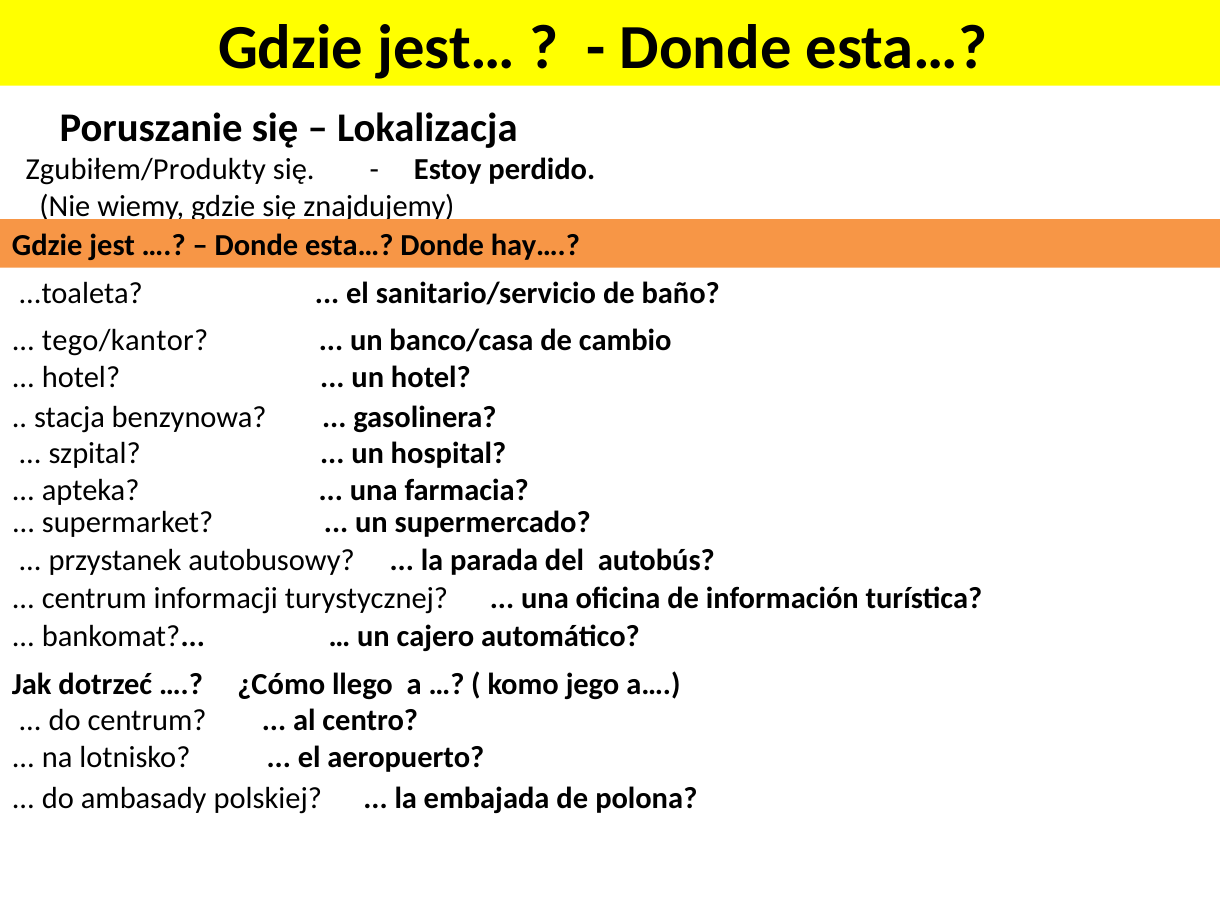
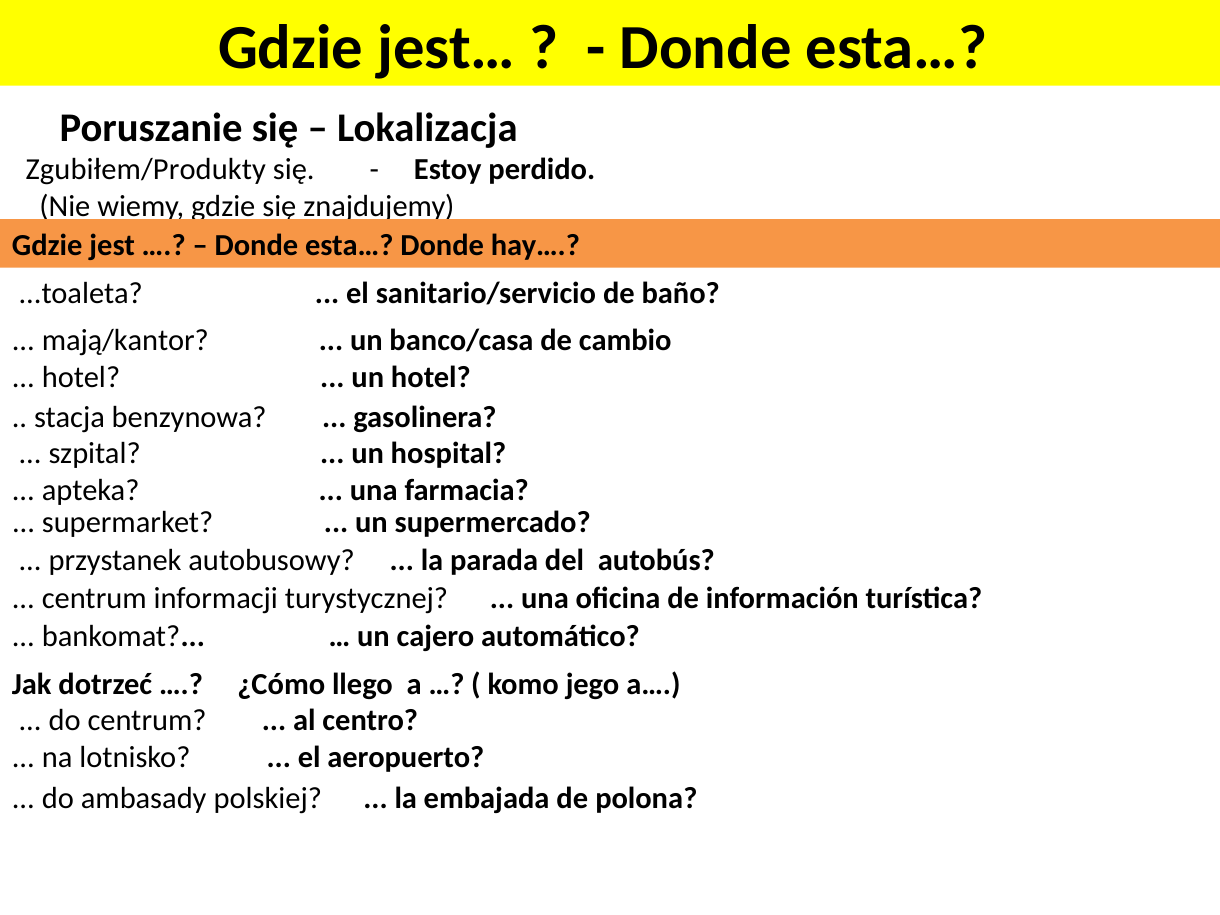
tego/kantor: tego/kantor -> mają/kantor (125, 341)
